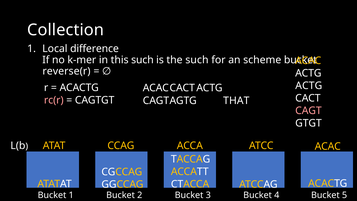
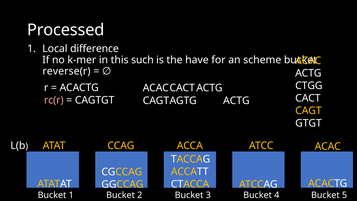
Collection: Collection -> Processed (66, 30)
the such: such -> have (197, 60)
ACTG: ACTG -> CTGG (309, 86)
THAT: THAT -> ACTG (236, 100)
CAGT colour: pink -> yellow (308, 111)
